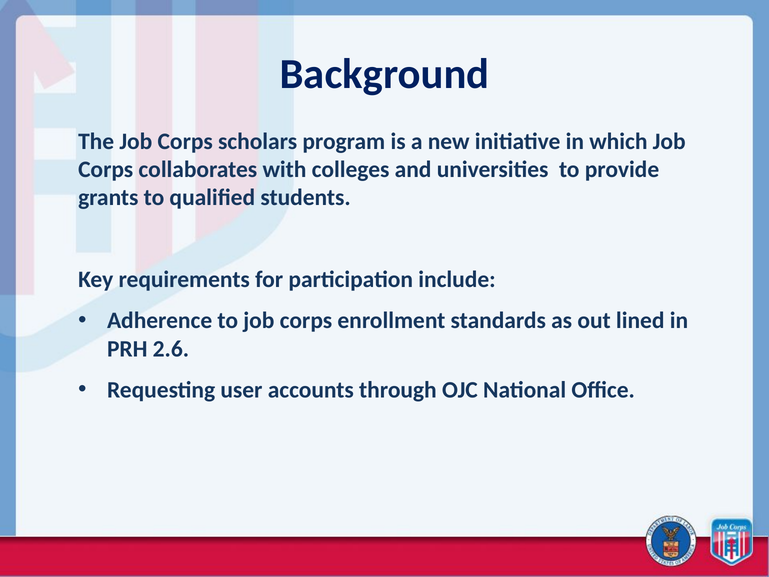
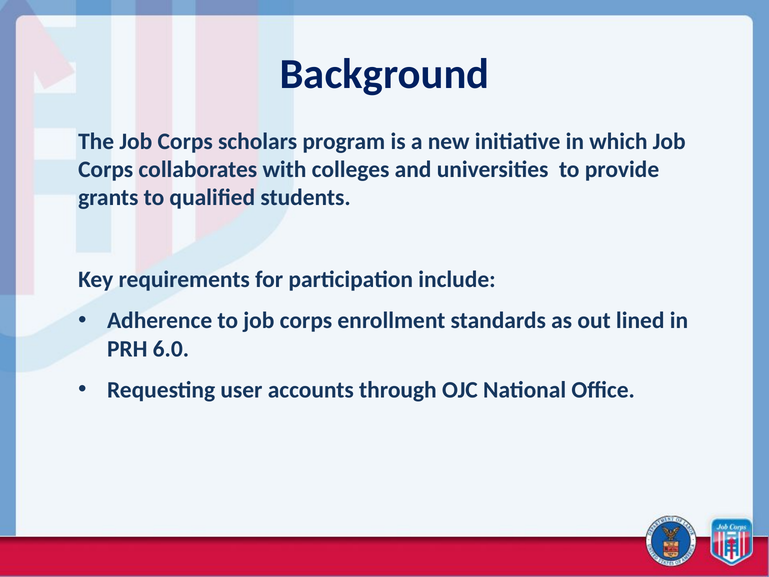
2.6: 2.6 -> 6.0 (171, 349)
